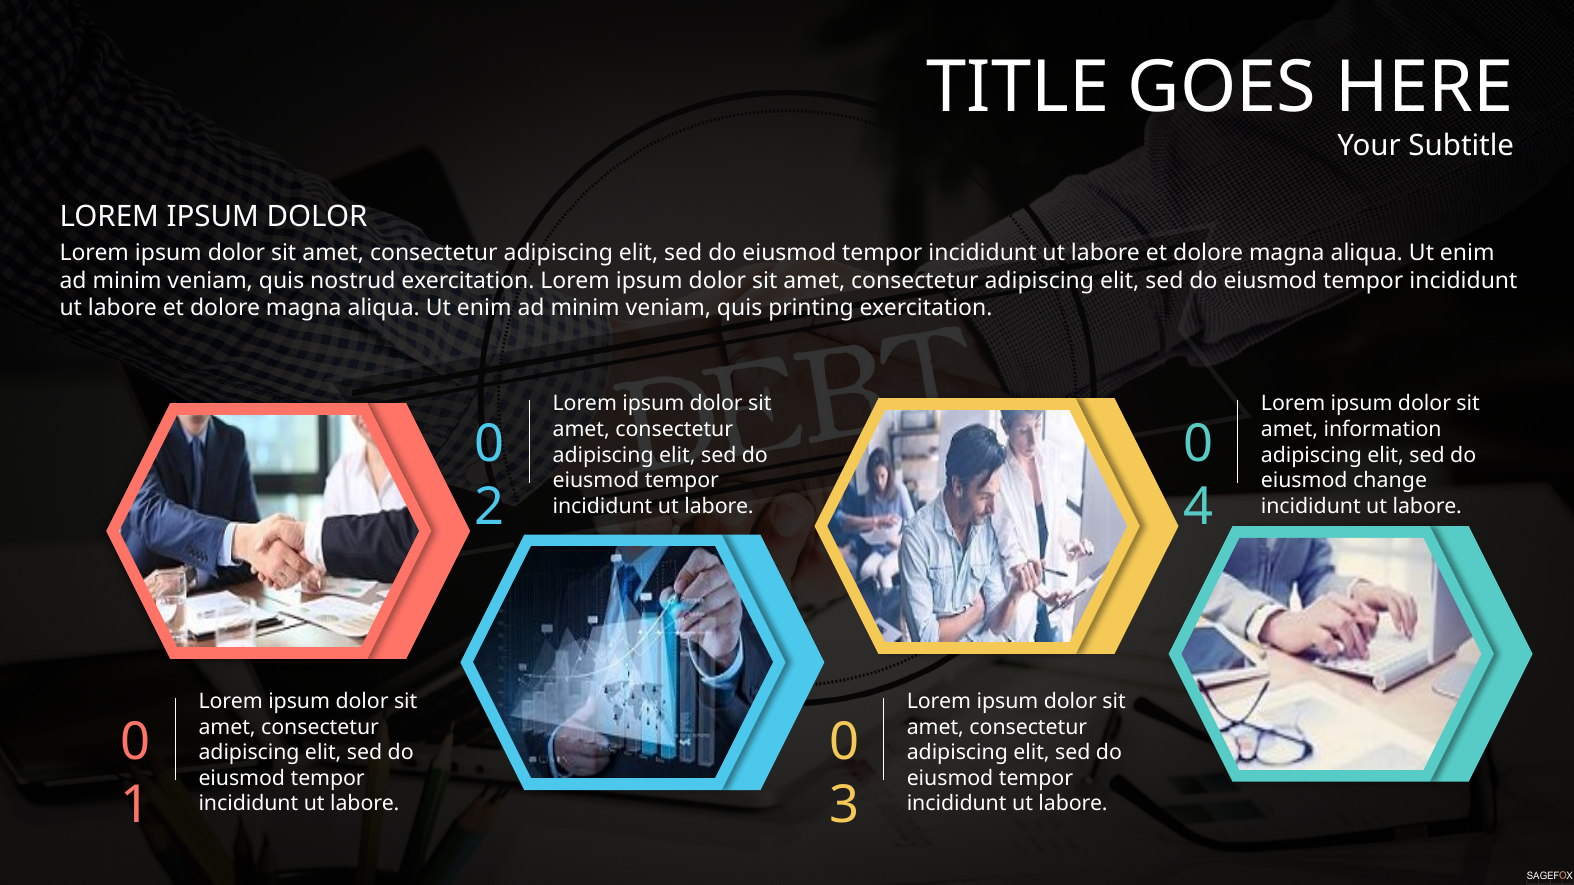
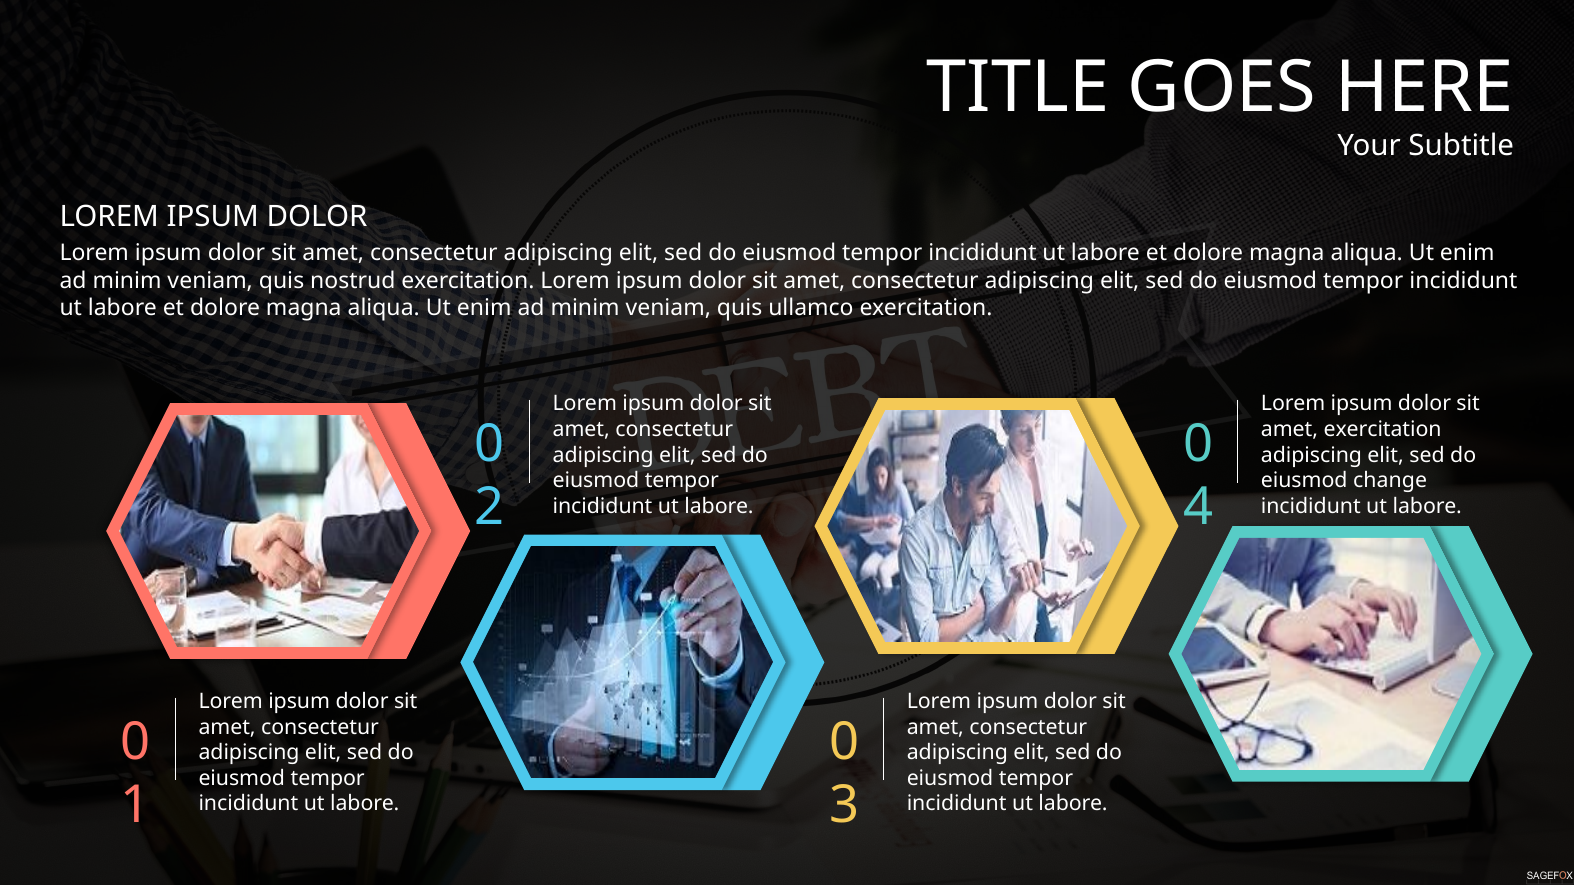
printing: printing -> ullamco (811, 309)
amet information: information -> exercitation (1383, 430)
